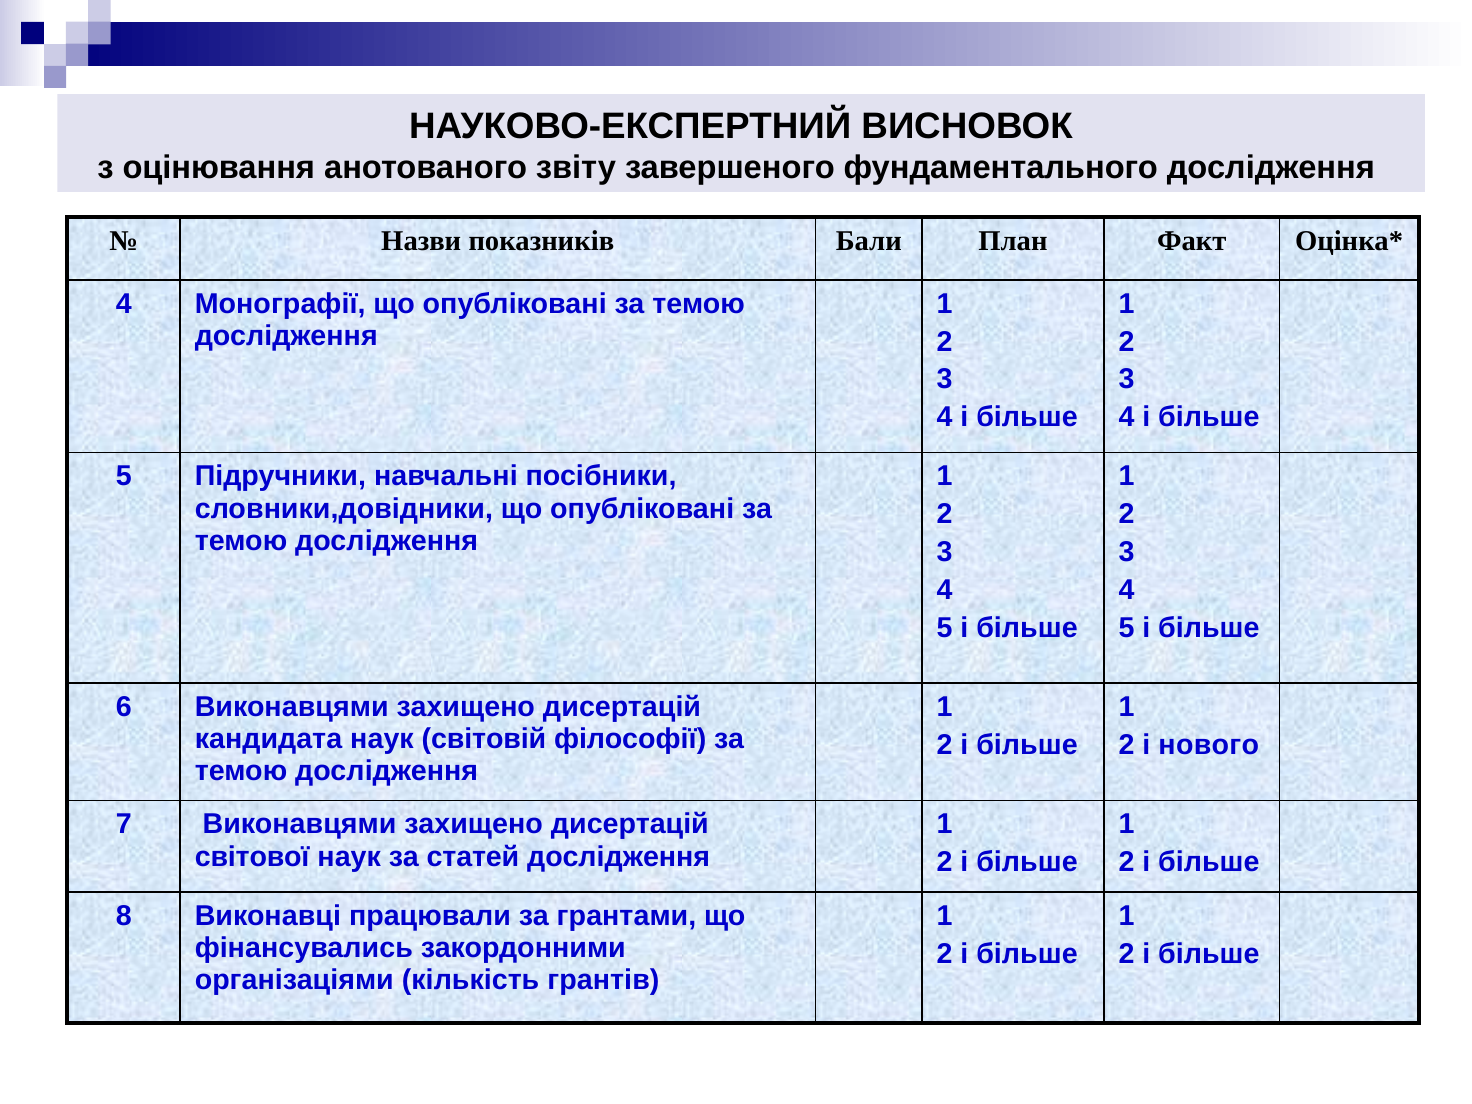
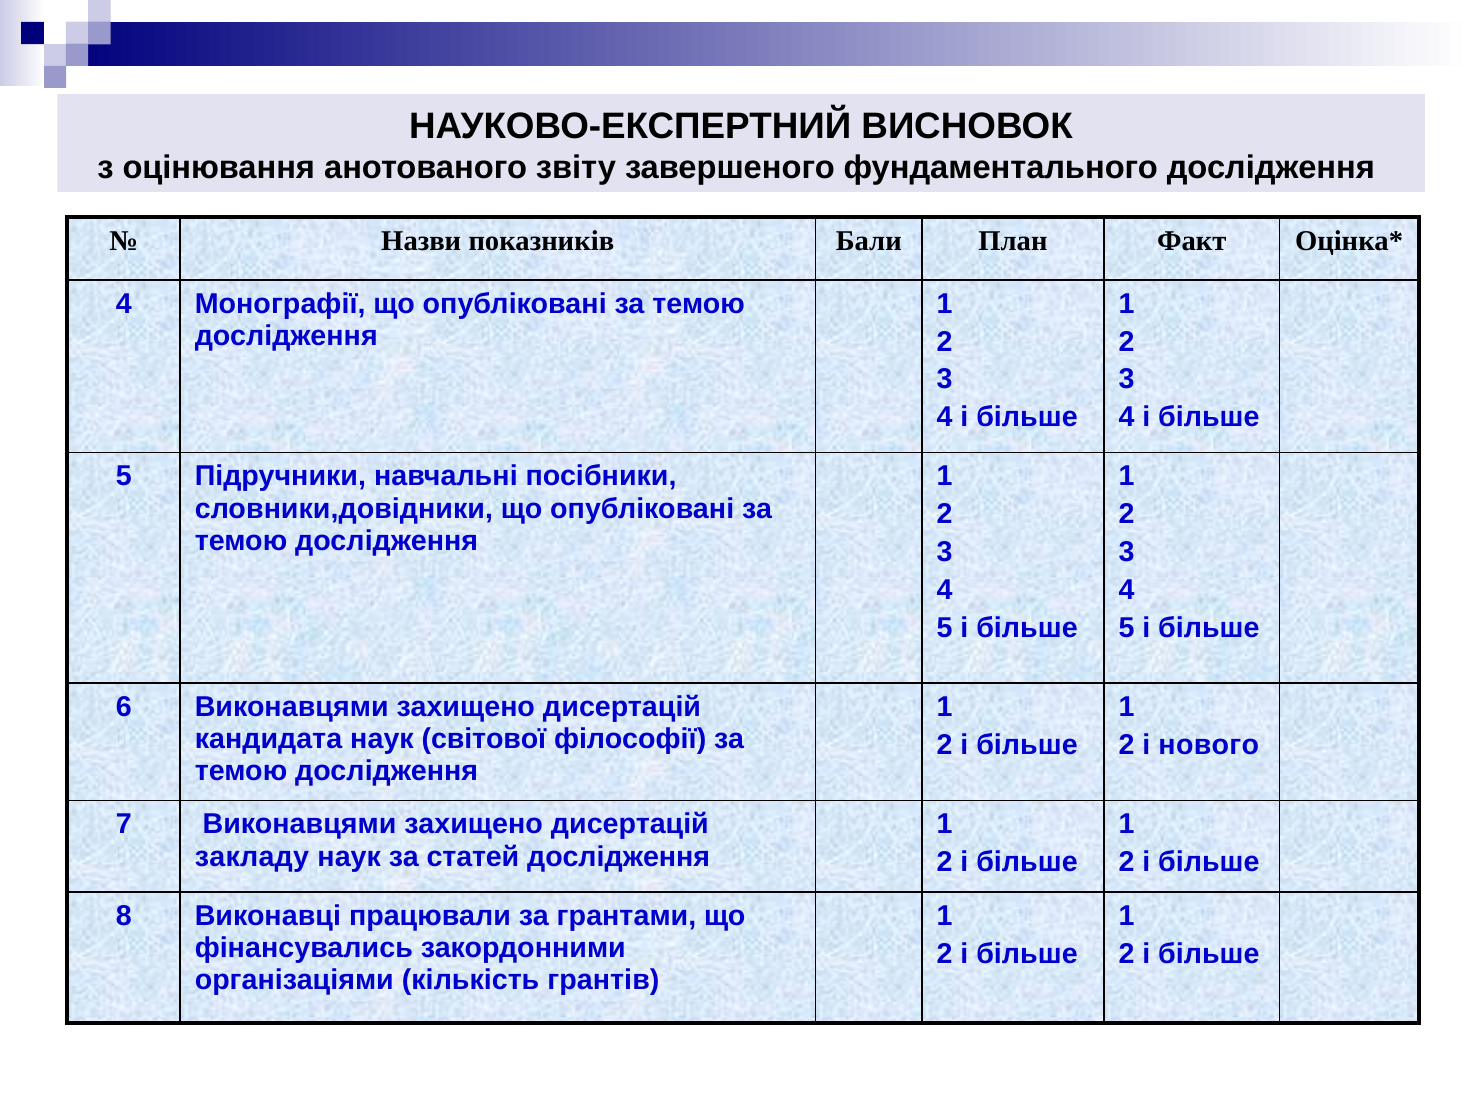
світовій: світовій -> світової (484, 739)
світової: світової -> закладу (252, 857)
